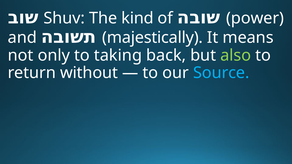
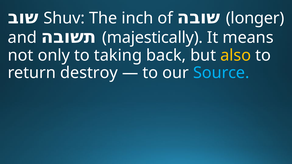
kind: kind -> inch (137, 18)
power: power -> longer (255, 18)
also colour: light green -> yellow (236, 55)
without: without -> destroy (89, 73)
